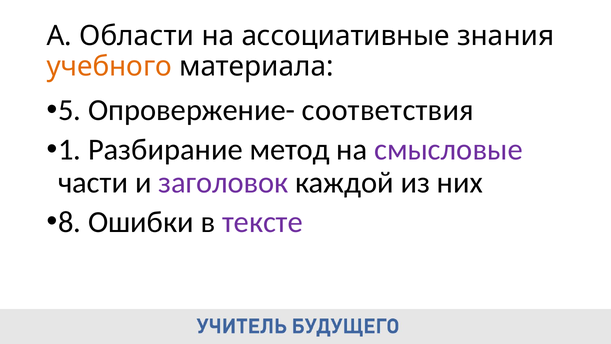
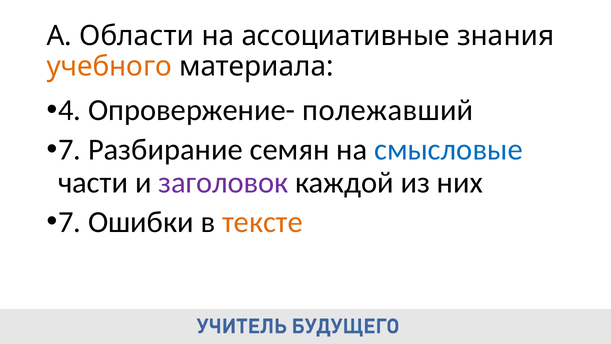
5: 5 -> 4 (70, 110)
соответствия: соответствия -> полежавший (388, 110)
1: 1 -> 7 (70, 149)
метод: метод -> семян (289, 149)
смысловые colour: purple -> blue (448, 149)
8: 8 -> 7 (70, 222)
тексте colour: purple -> orange (262, 222)
